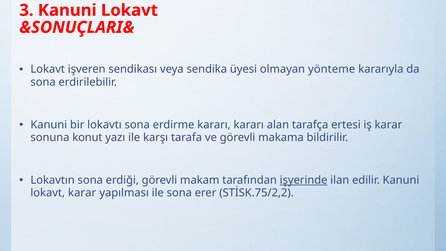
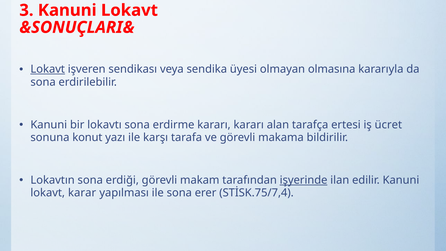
Lokavt underline: none -> present (48, 69)
yönteme: yönteme -> olmasına (332, 69)
iş karar: karar -> ücret (388, 125)
STİSK.75/2,2: STİSK.75/2,2 -> STİSK.75/7,4 (256, 193)
